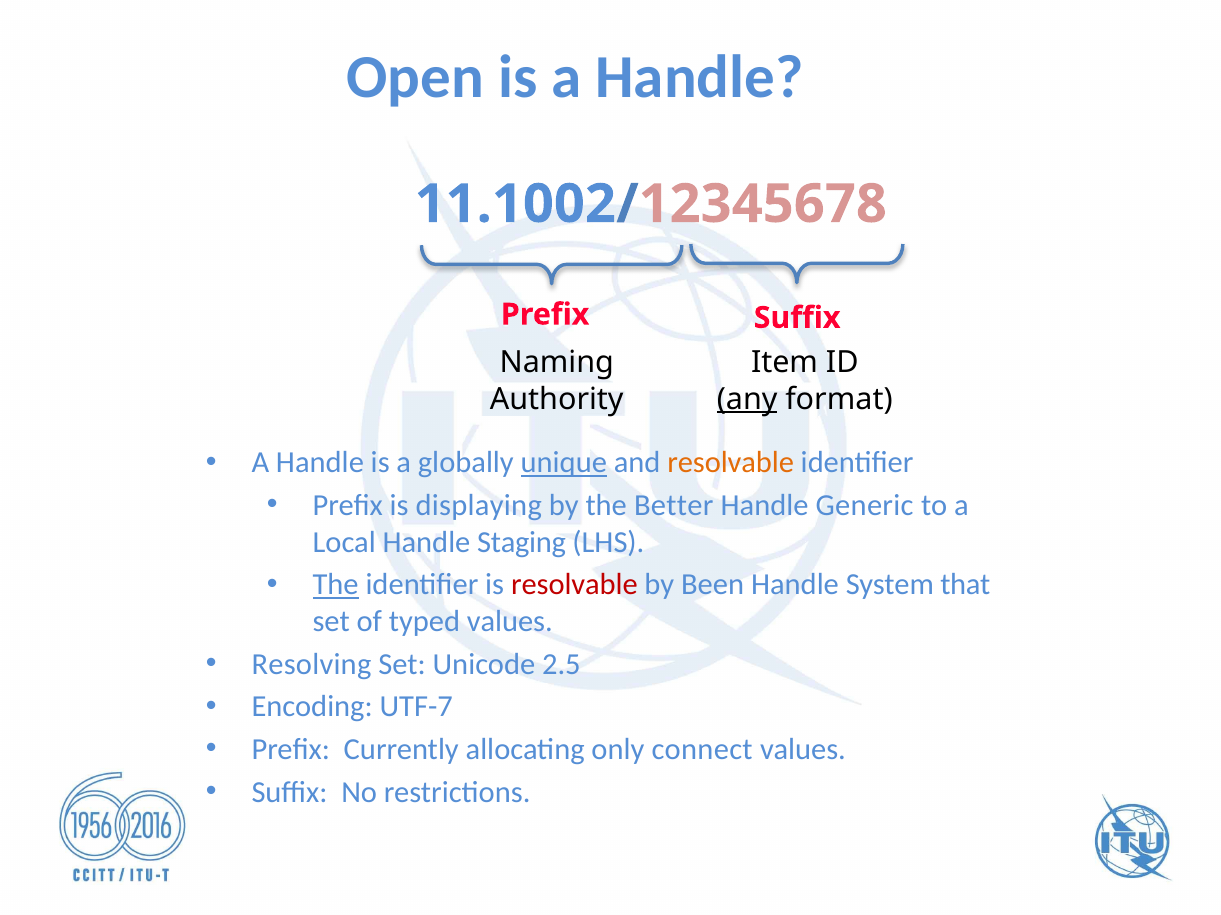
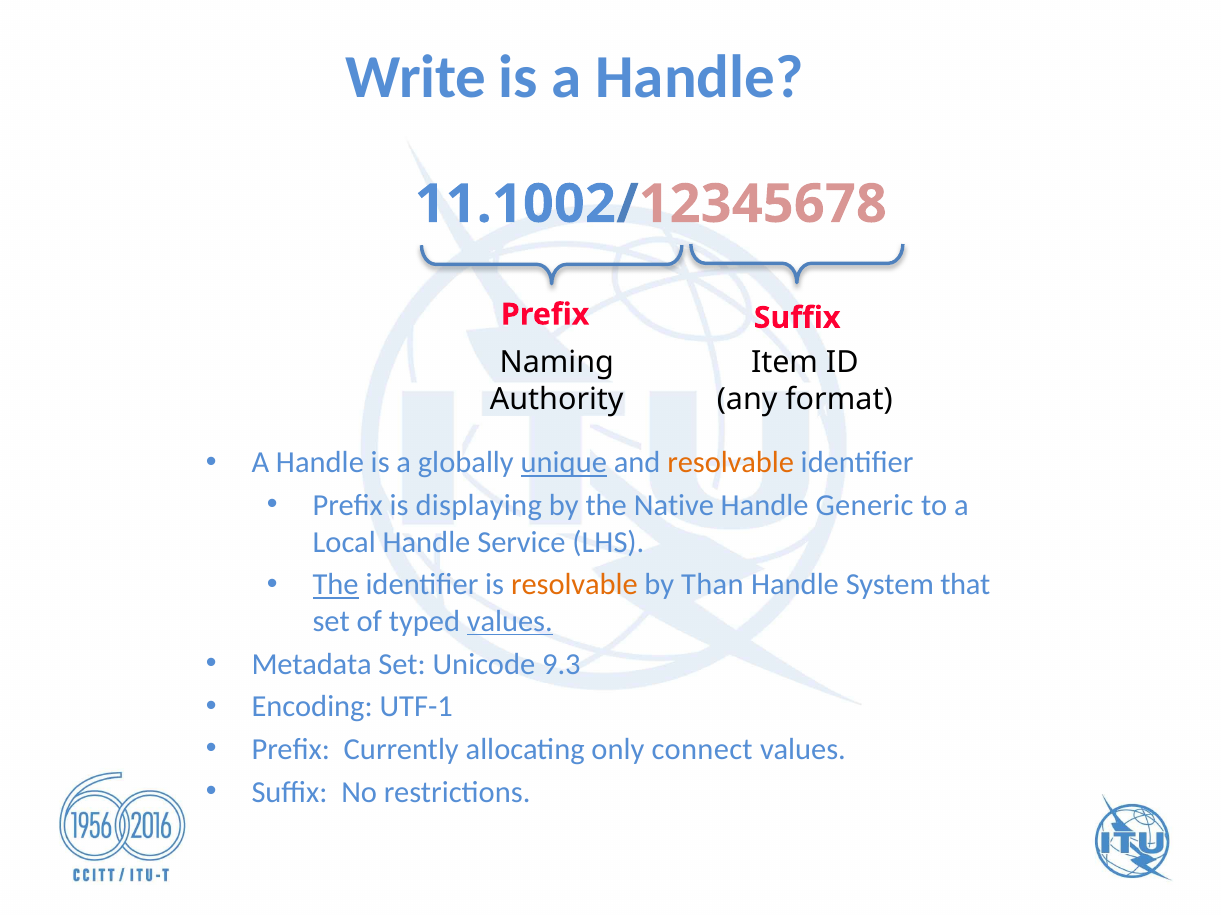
Open: Open -> Write (416, 77)
any underline: present -> none (747, 400)
Better: Better -> Native (674, 506)
Staging: Staging -> Service (521, 543)
resolvable colour: red -> orange (574, 585)
Been: Been -> Than (712, 585)
values underline: none -> present (510, 622)
Resolving: Resolving -> Metadata (312, 665)
2.5: 2.5 -> 9.3 (561, 665)
UTF-7: UTF-7 -> UTF-1 (416, 707)
